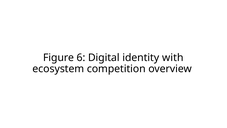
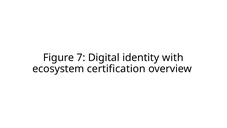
6: 6 -> 7 (81, 57)
competition: competition -> certification (116, 69)
